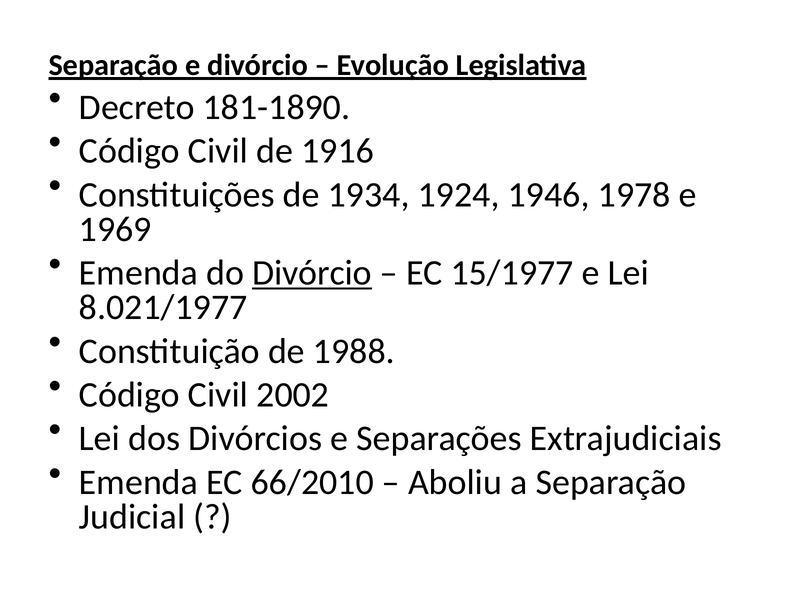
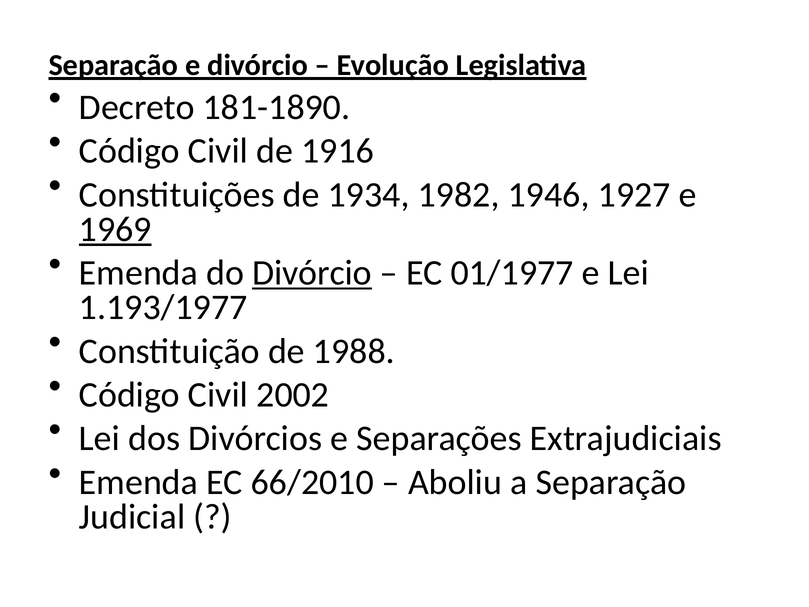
1924: 1924 -> 1982 (459, 195)
1978: 1978 -> 1927 (634, 195)
1969 underline: none -> present (115, 229)
15/1977: 15/1977 -> 01/1977 (512, 273)
8.021/1977: 8.021/1977 -> 1.193/1977 (163, 307)
